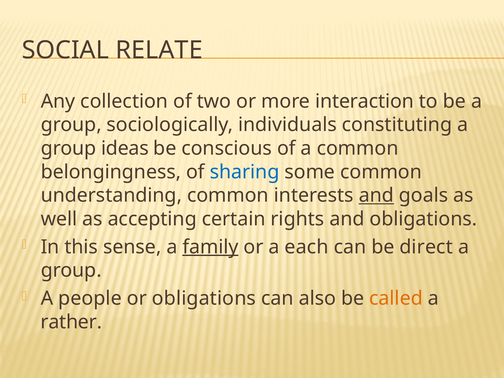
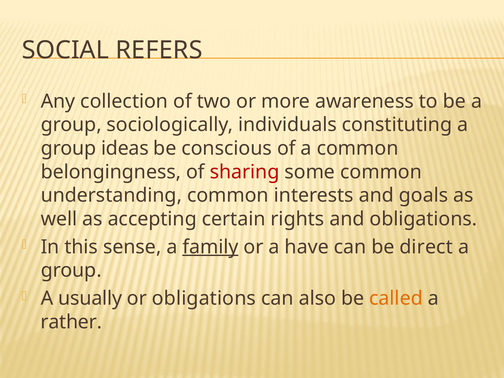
RELATE: RELATE -> REFERS (159, 50)
interaction: interaction -> awareness (364, 101)
sharing colour: blue -> red (245, 172)
and underline: present -> none (376, 195)
each: each -> have (307, 247)
people: people -> usually (90, 299)
